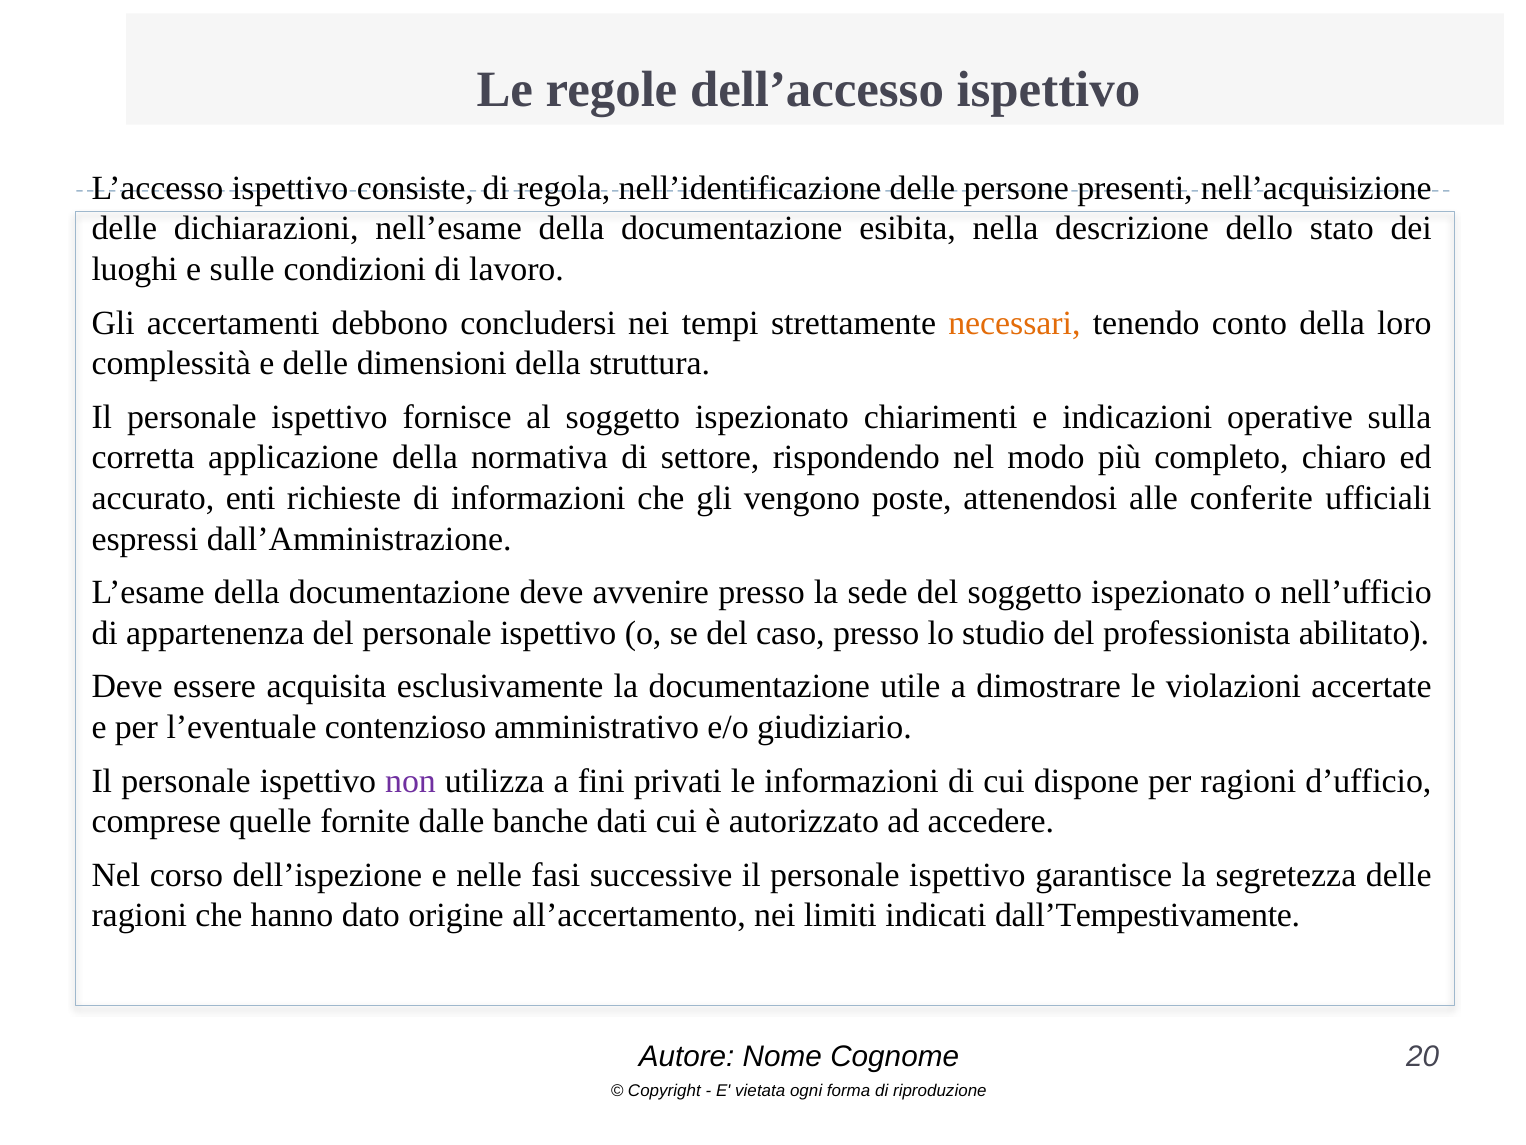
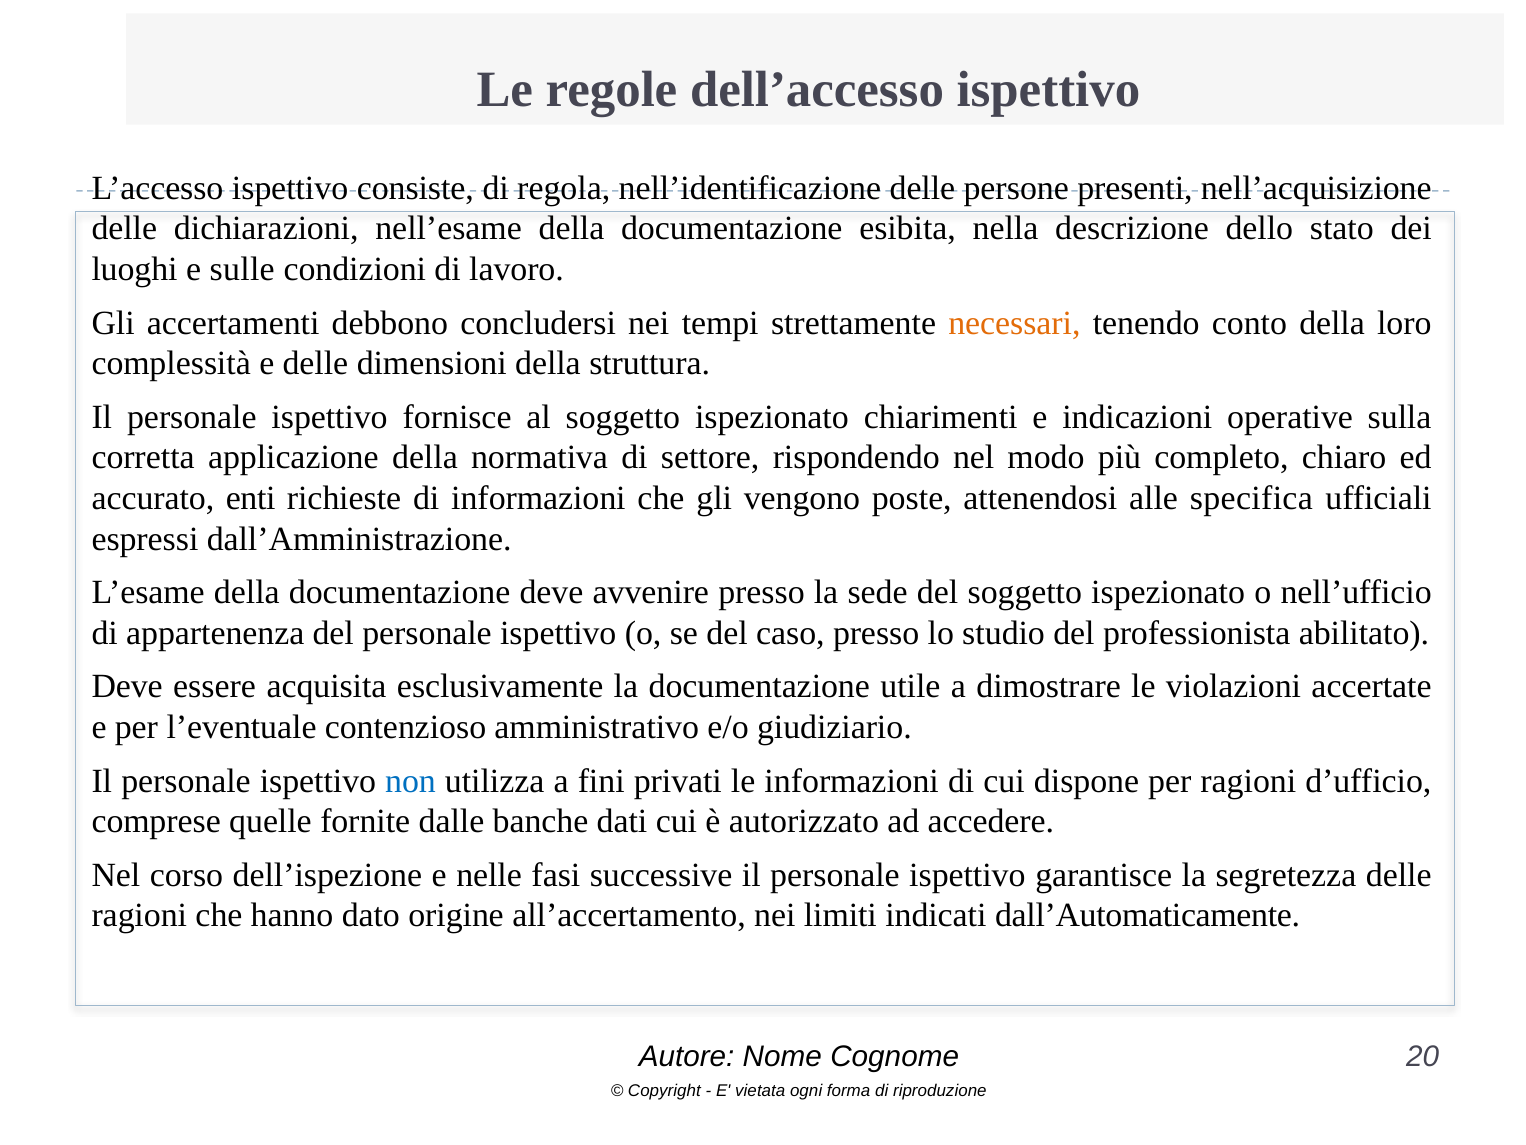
conferite: conferite -> specifica (1251, 498)
non colour: purple -> blue (411, 780)
dall’Tempestivamente: dall’Tempestivamente -> dall’Automaticamente (1148, 915)
